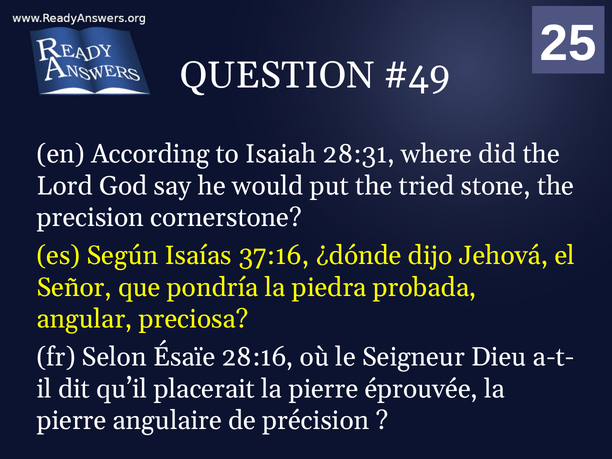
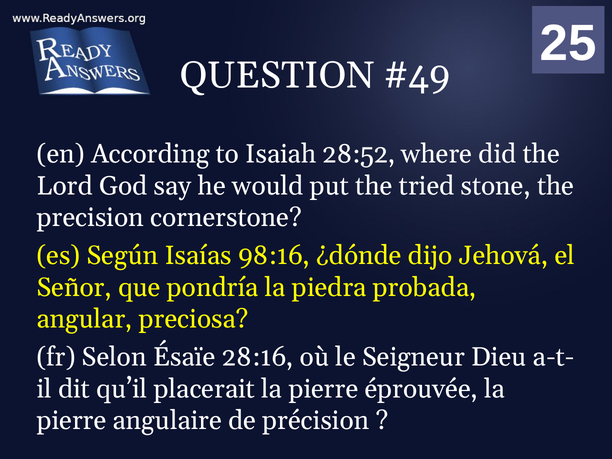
28:31: 28:31 -> 28:52 (359, 154)
37:16: 37:16 -> 98:16 (274, 256)
